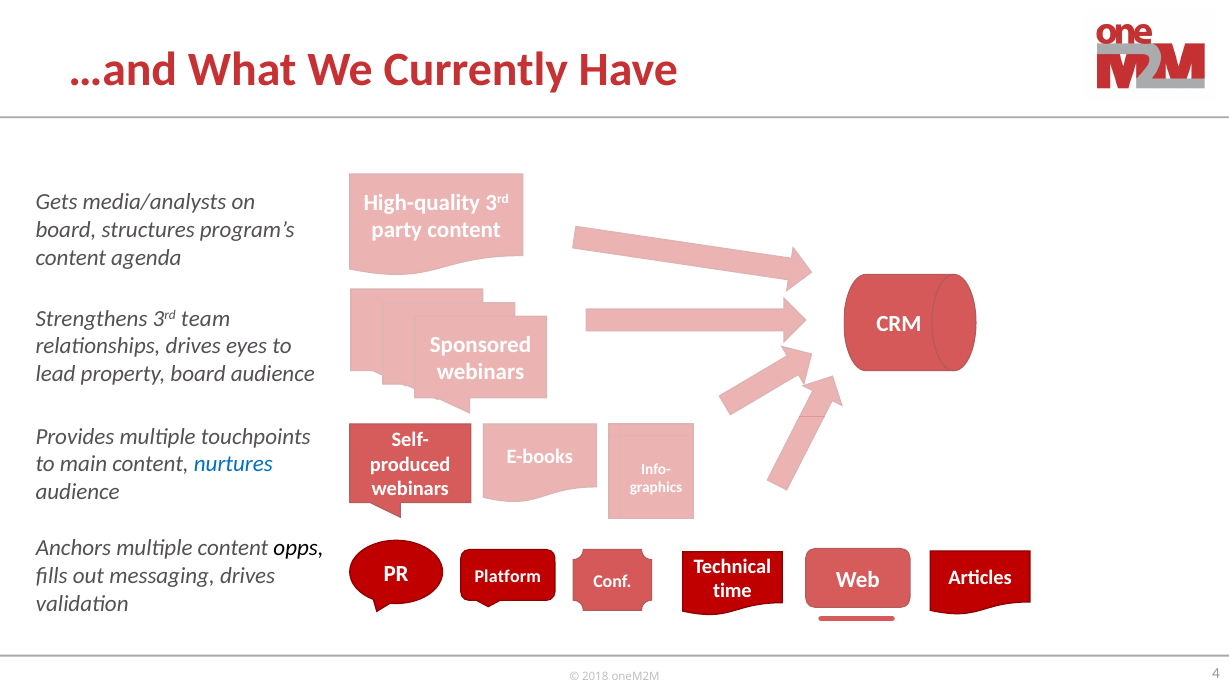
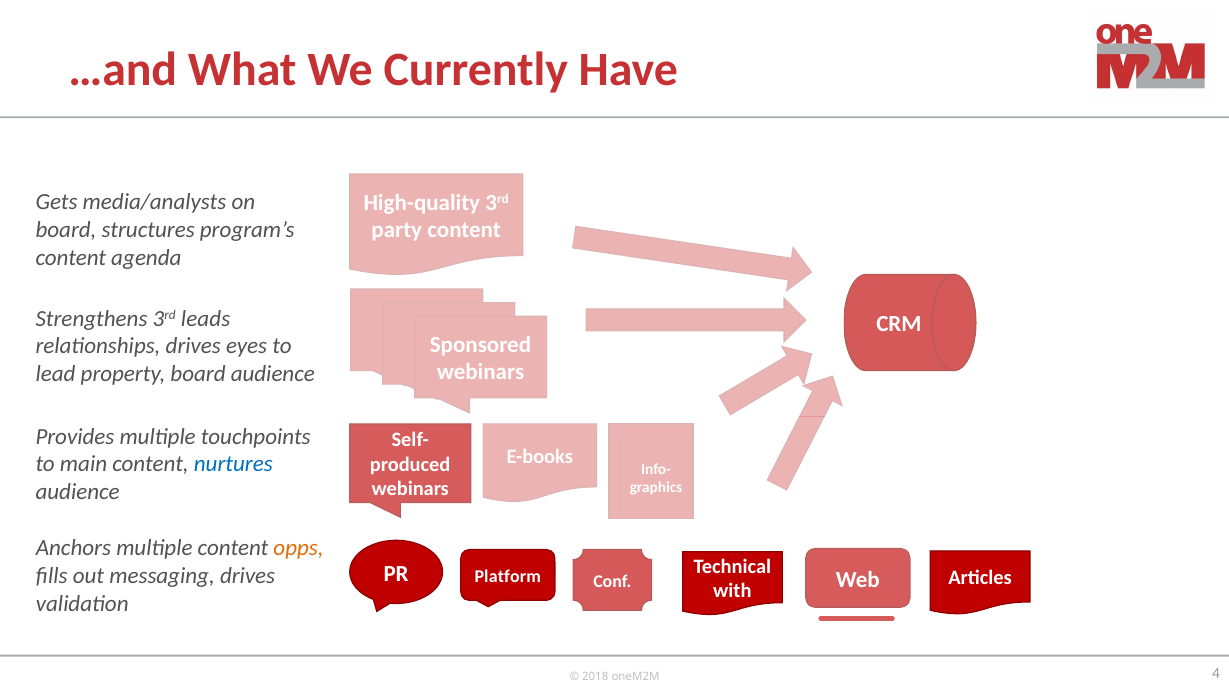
team: team -> leads (206, 319)
opps colour: black -> orange (299, 549)
time: time -> with (732, 591)
